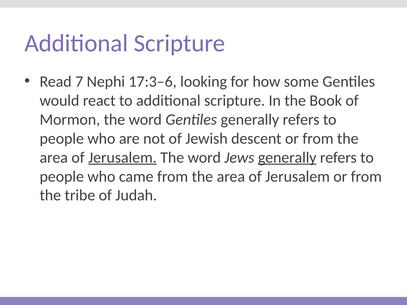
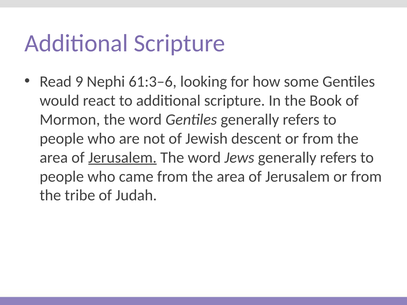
7: 7 -> 9 (79, 82)
17:3–6: 17:3–6 -> 61:3–6 (153, 82)
generally underline: present -> none (287, 158)
